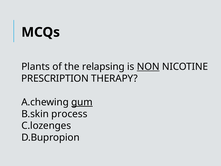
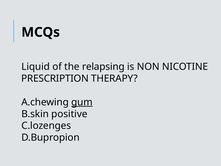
Plants: Plants -> Liquid (36, 67)
NON underline: present -> none (148, 67)
process: process -> positive (69, 114)
